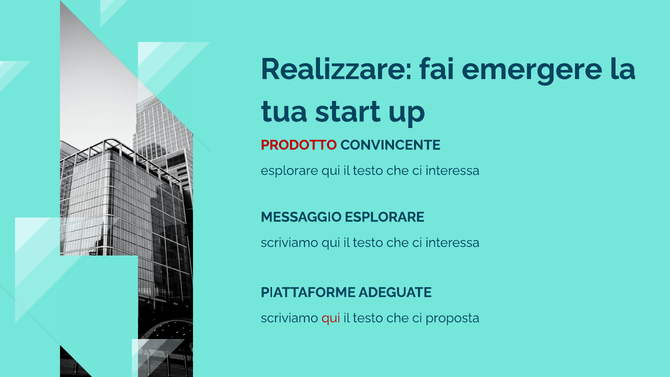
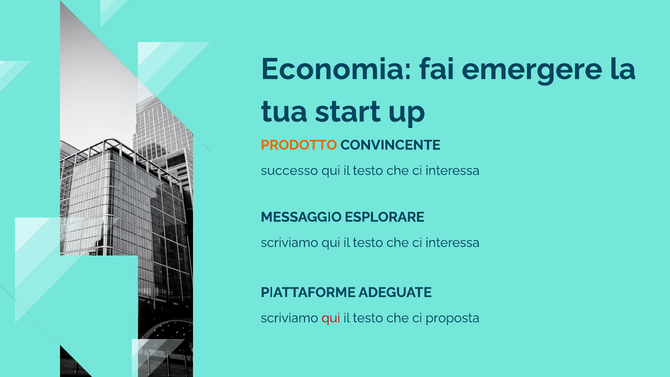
Realizzare: Realizzare -> Economia (336, 69)
PRODOTTO colour: red -> orange (299, 145)
esplorare: esplorare -> successo (289, 171)
